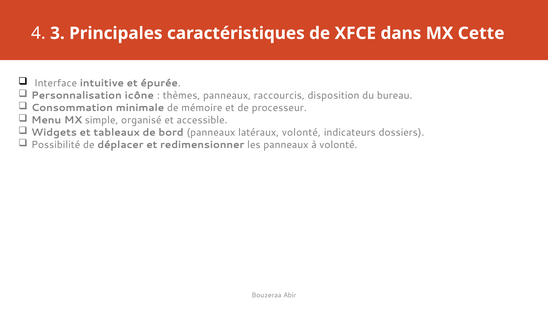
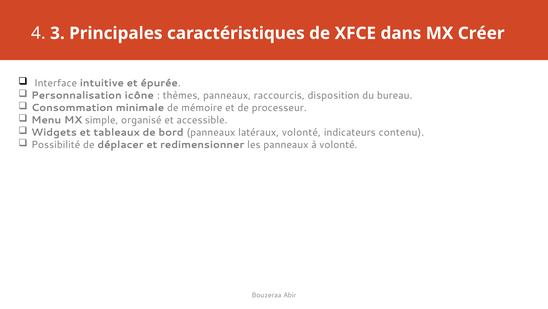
Cette: Cette -> Créer (481, 33)
dossiers: dossiers -> contenu (401, 132)
